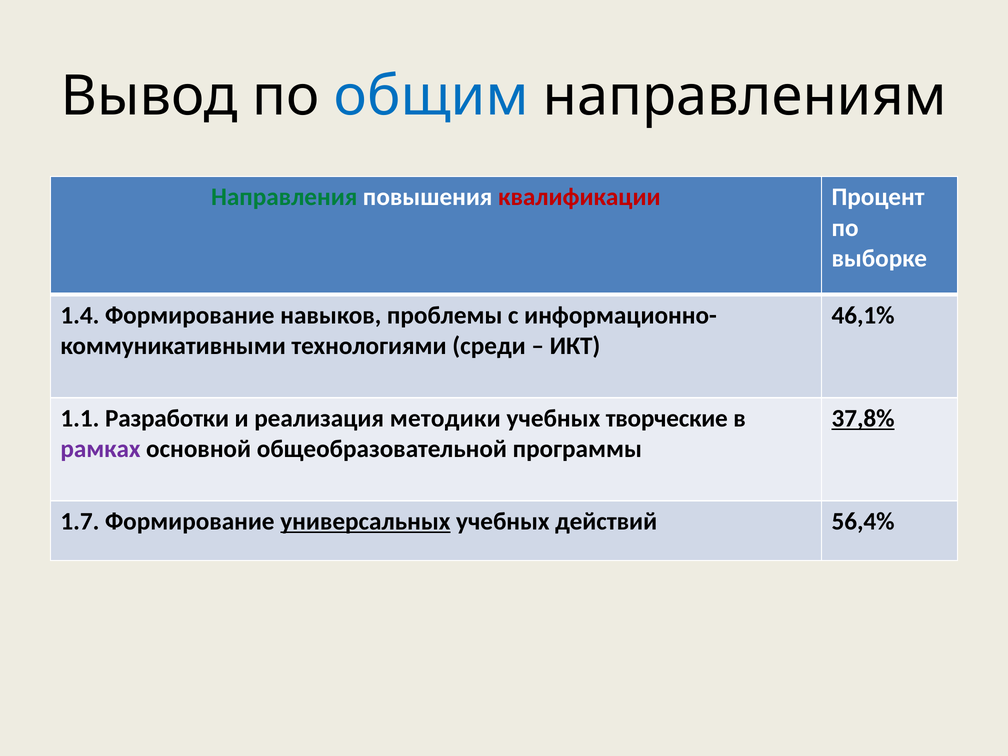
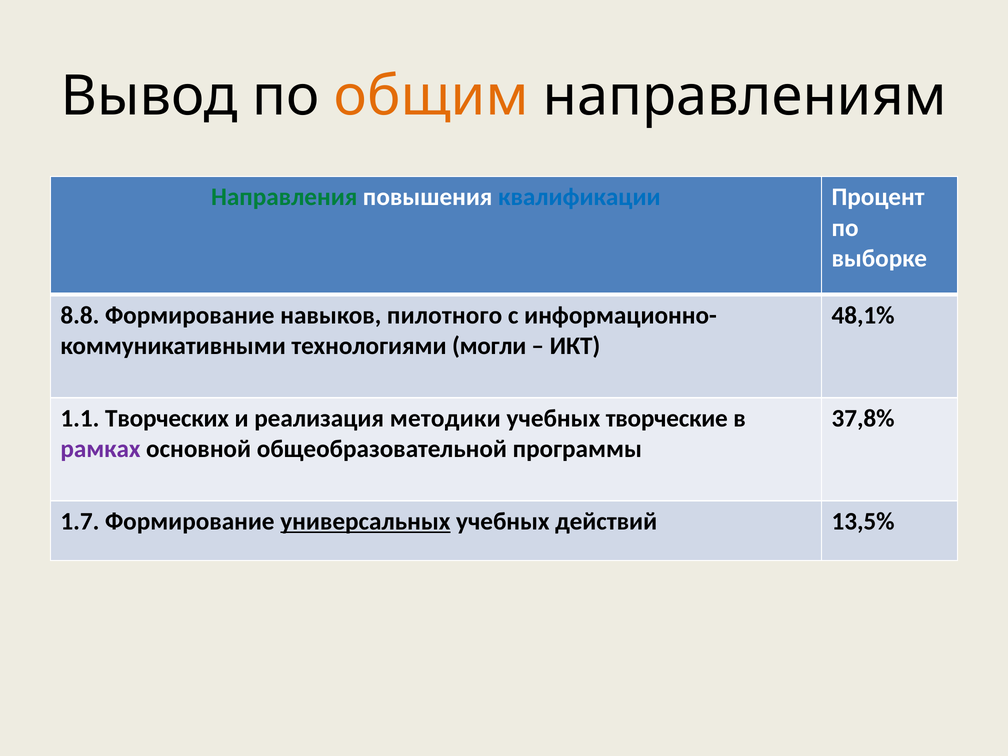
общим colour: blue -> orange (431, 96)
квалификации colour: red -> blue (579, 197)
1.4: 1.4 -> 8.8 (80, 315)
проблемы: проблемы -> пилотного (445, 315)
46,1%: 46,1% -> 48,1% (863, 315)
среди: среди -> могли (489, 346)
Разработки: Разработки -> Творческих (167, 418)
37,8% underline: present -> none (863, 418)
56,4%: 56,4% -> 13,5% (863, 522)
